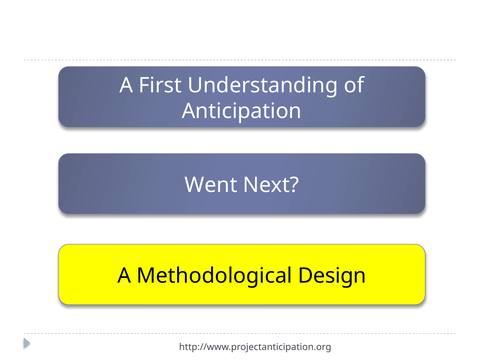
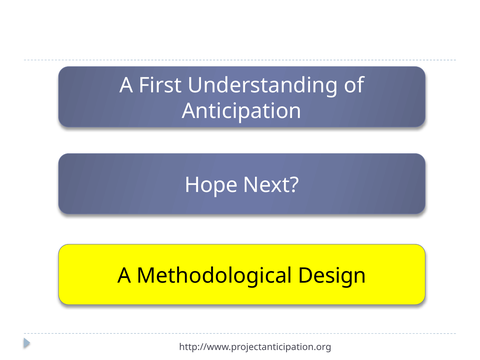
Went: Went -> Hope (211, 185)
